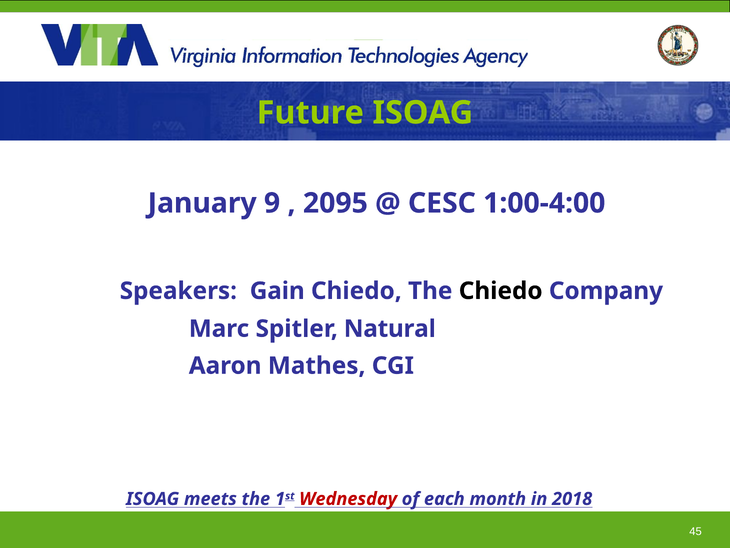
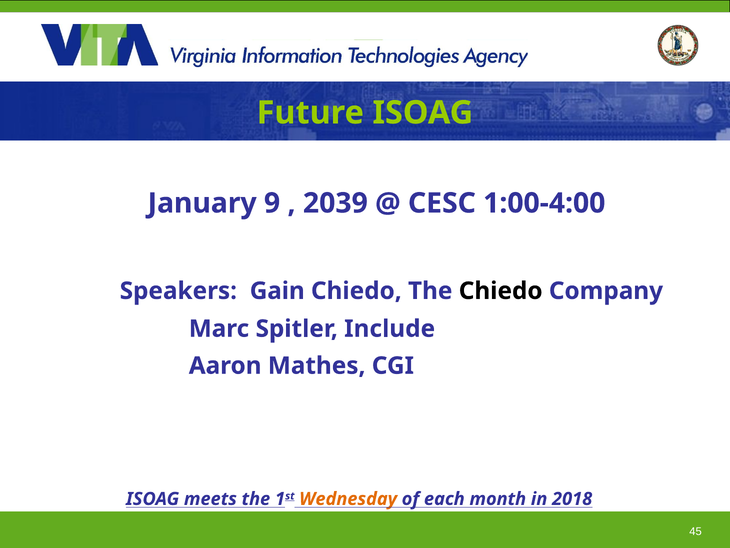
2095: 2095 -> 2039 (335, 203)
Natural: Natural -> Include (390, 328)
Wednesday colour: red -> orange (348, 499)
